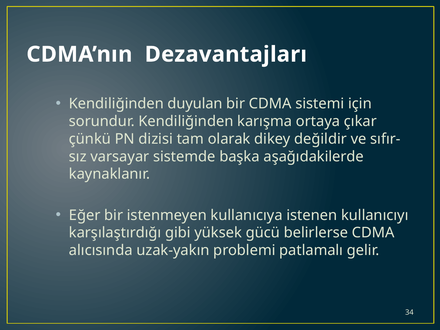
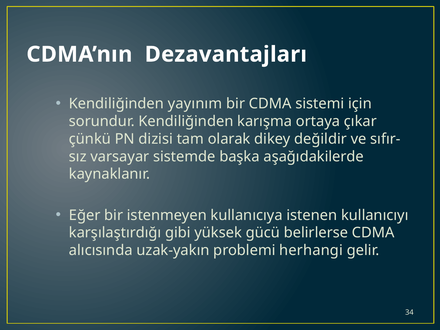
duyulan: duyulan -> yayınım (195, 104)
patlamalı: patlamalı -> herhangi (311, 250)
